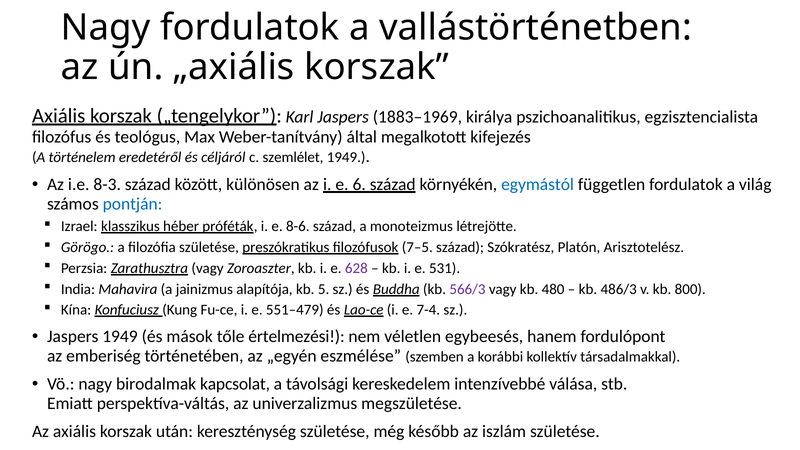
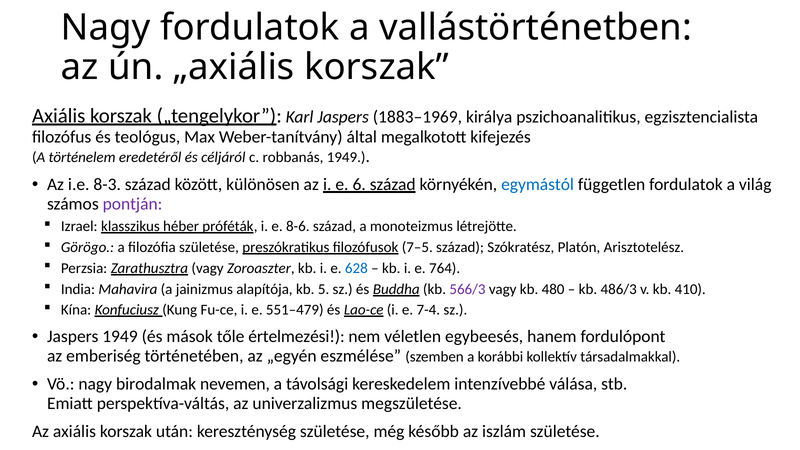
szemlélet: szemlélet -> robbanás (293, 157)
pontján colour: blue -> purple (133, 204)
628 colour: purple -> blue (356, 268)
531: 531 -> 764 (445, 268)
800: 800 -> 410 (690, 289)
kapcsolat: kapcsolat -> nevemen (235, 384)
